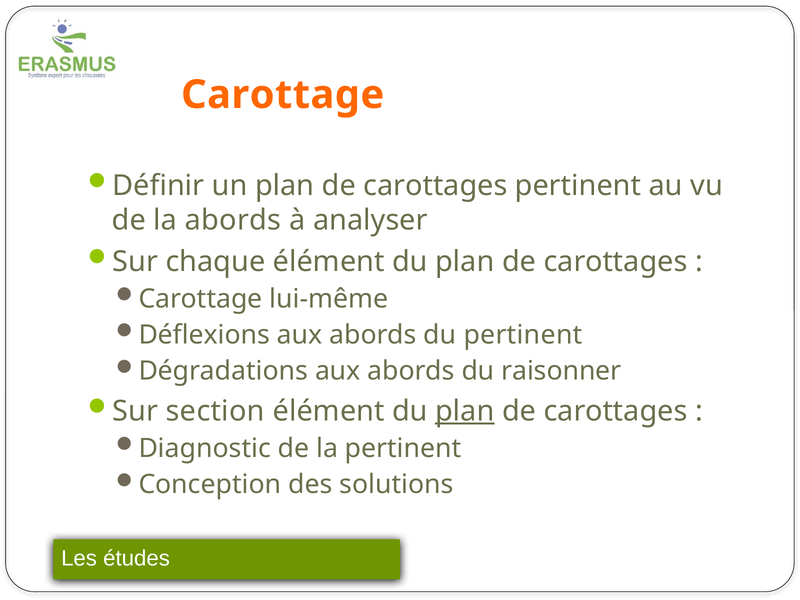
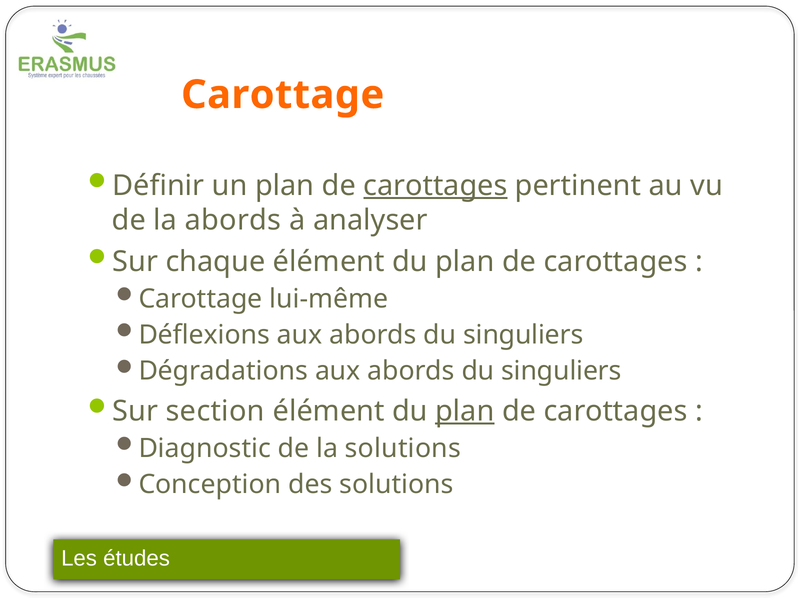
carottages underline: none -> present (435, 186)
pertinent: pertinent -> singuliers (523, 335)
raisonner: raisonner -> singuliers (561, 371)
la pertinent: pertinent -> solutions (403, 448)
